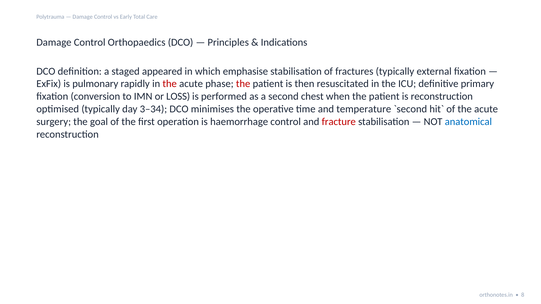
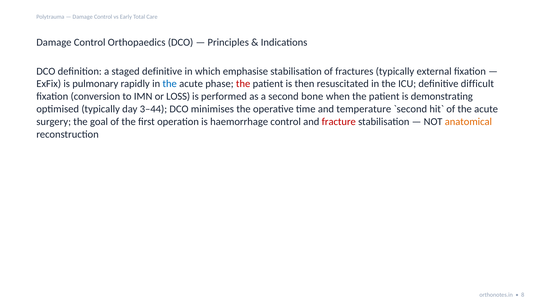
staged appeared: appeared -> definitive (162, 71)
the colour: red -> blue (170, 84)
primary: primary -> difficult (477, 84)
chest: chest -> bone (312, 97)
is reconstruction: reconstruction -> demonstrating (442, 97)
3–34: 3–34 -> 3–44 (153, 109)
anatomical colour: blue -> orange (468, 122)
